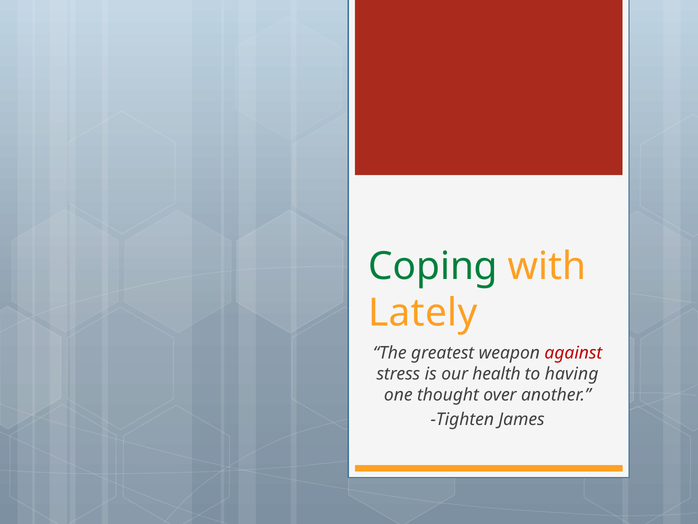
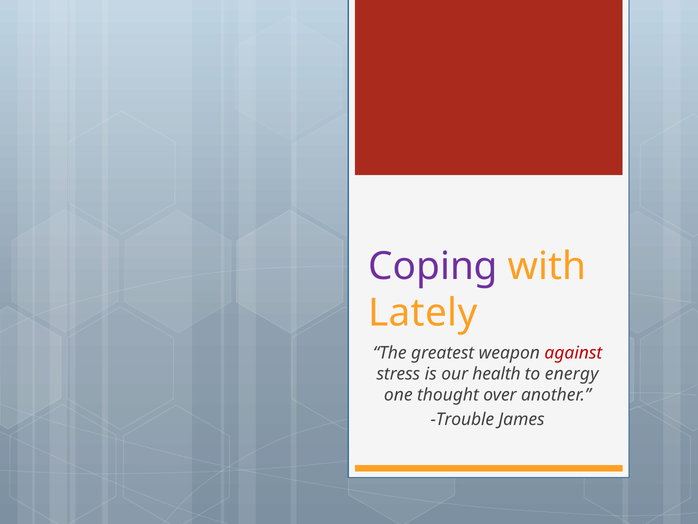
Coping colour: green -> purple (433, 266)
having: having -> energy (572, 374)
Tighten: Tighten -> Trouble (462, 419)
